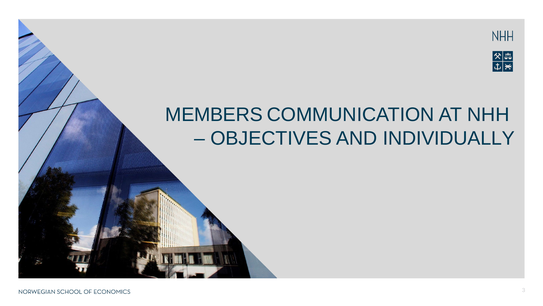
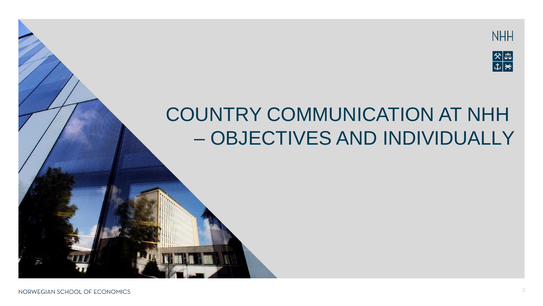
MEMBERS: MEMBERS -> COUNTRY (214, 115)
